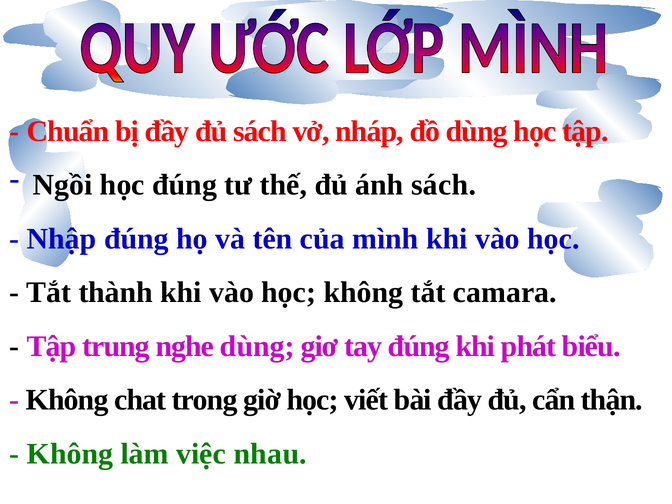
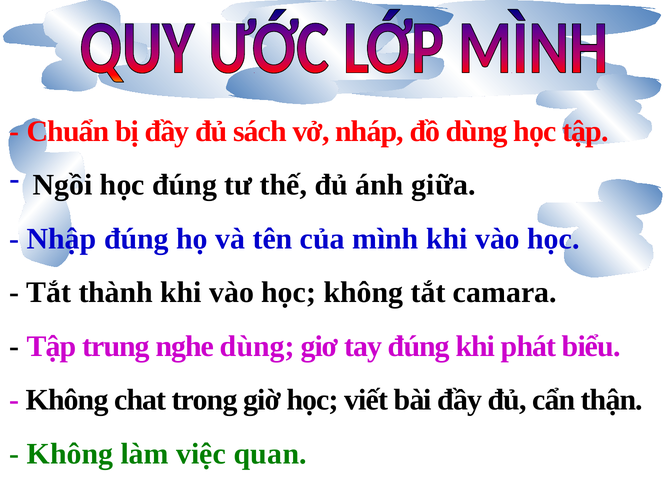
ánh sách: sách -> giữa (444, 185)
nhau: nhau -> quan (270, 454)
